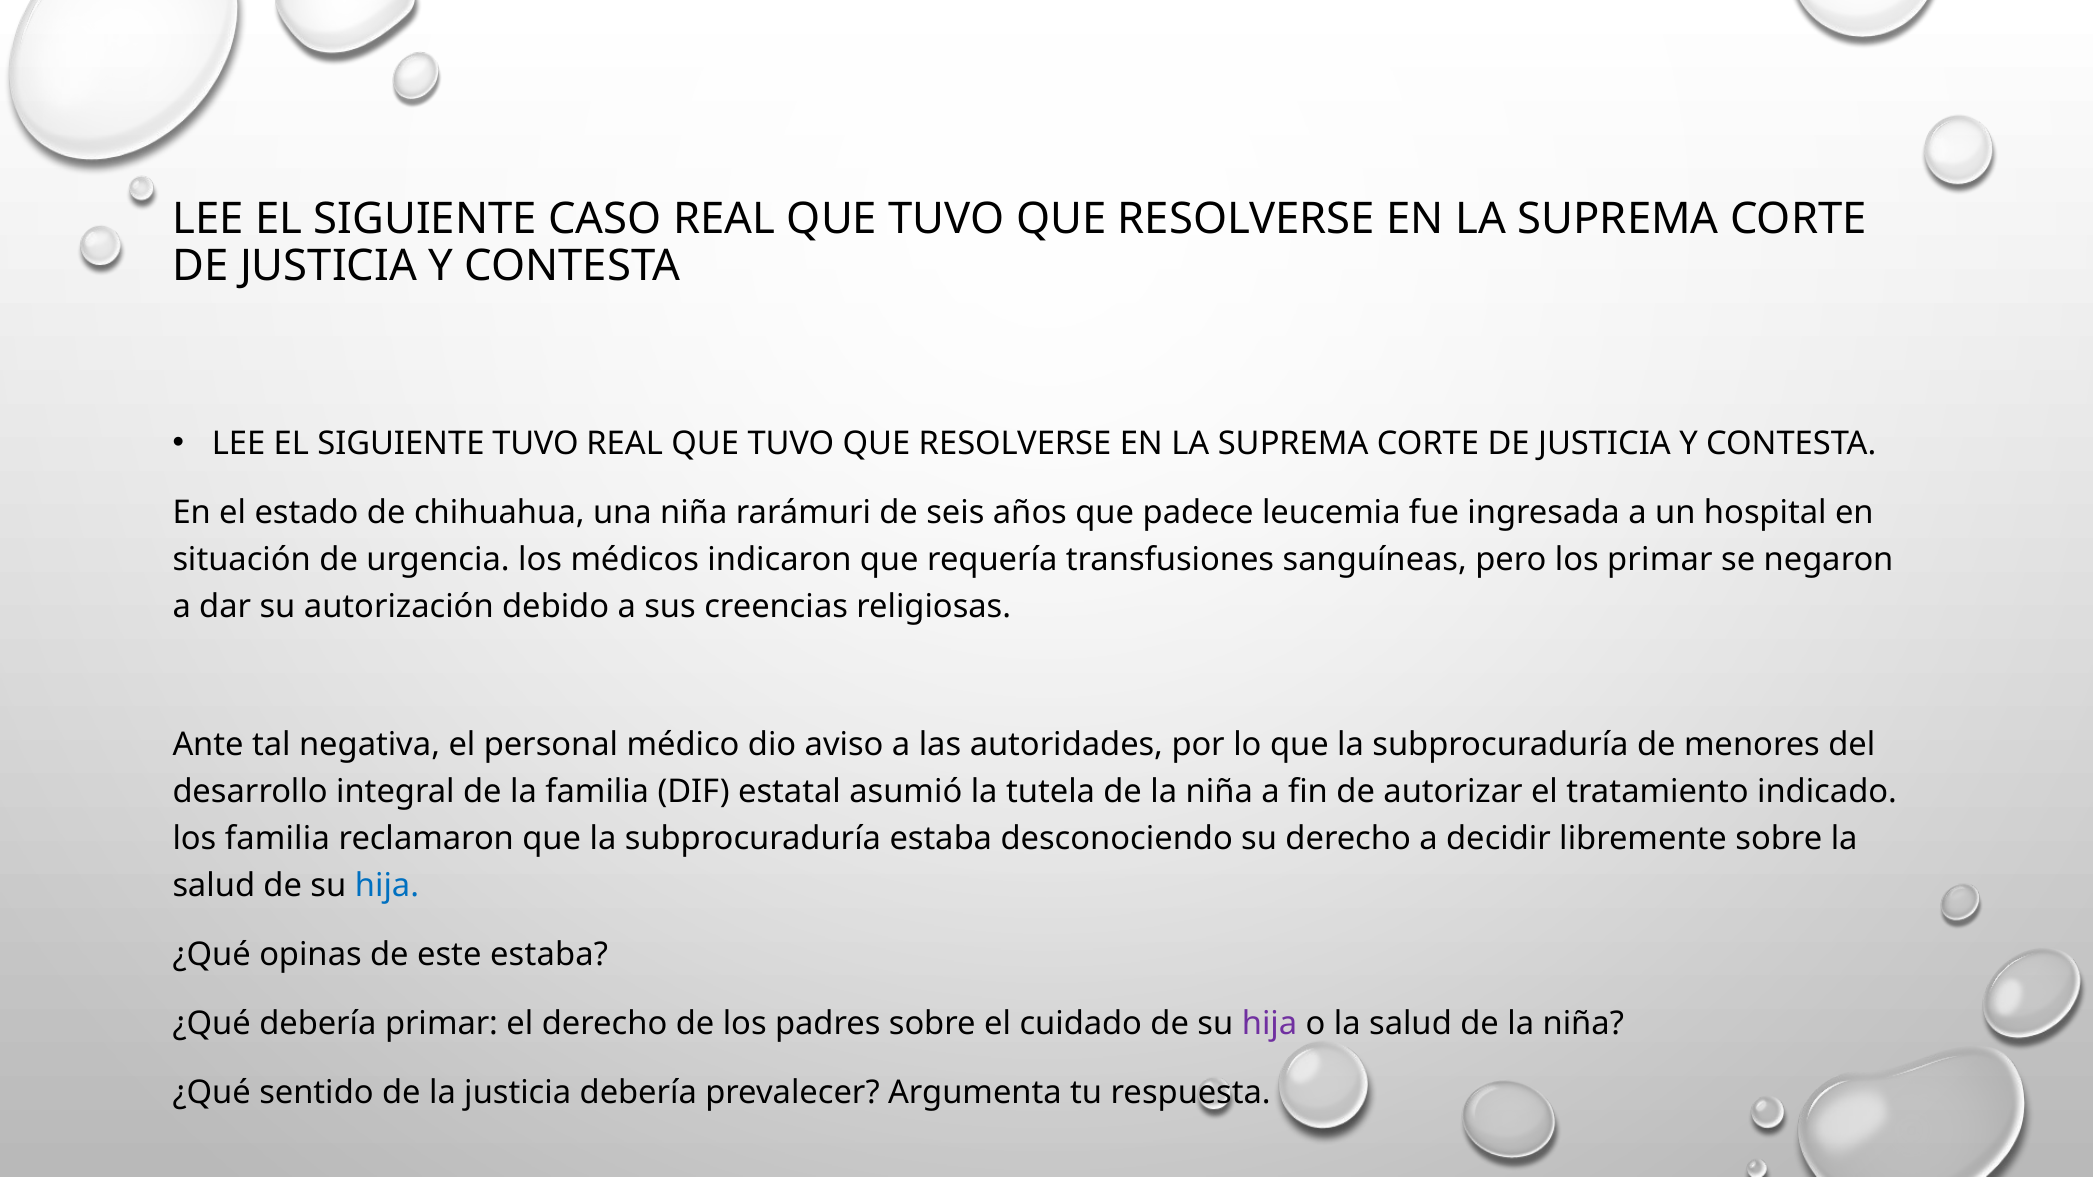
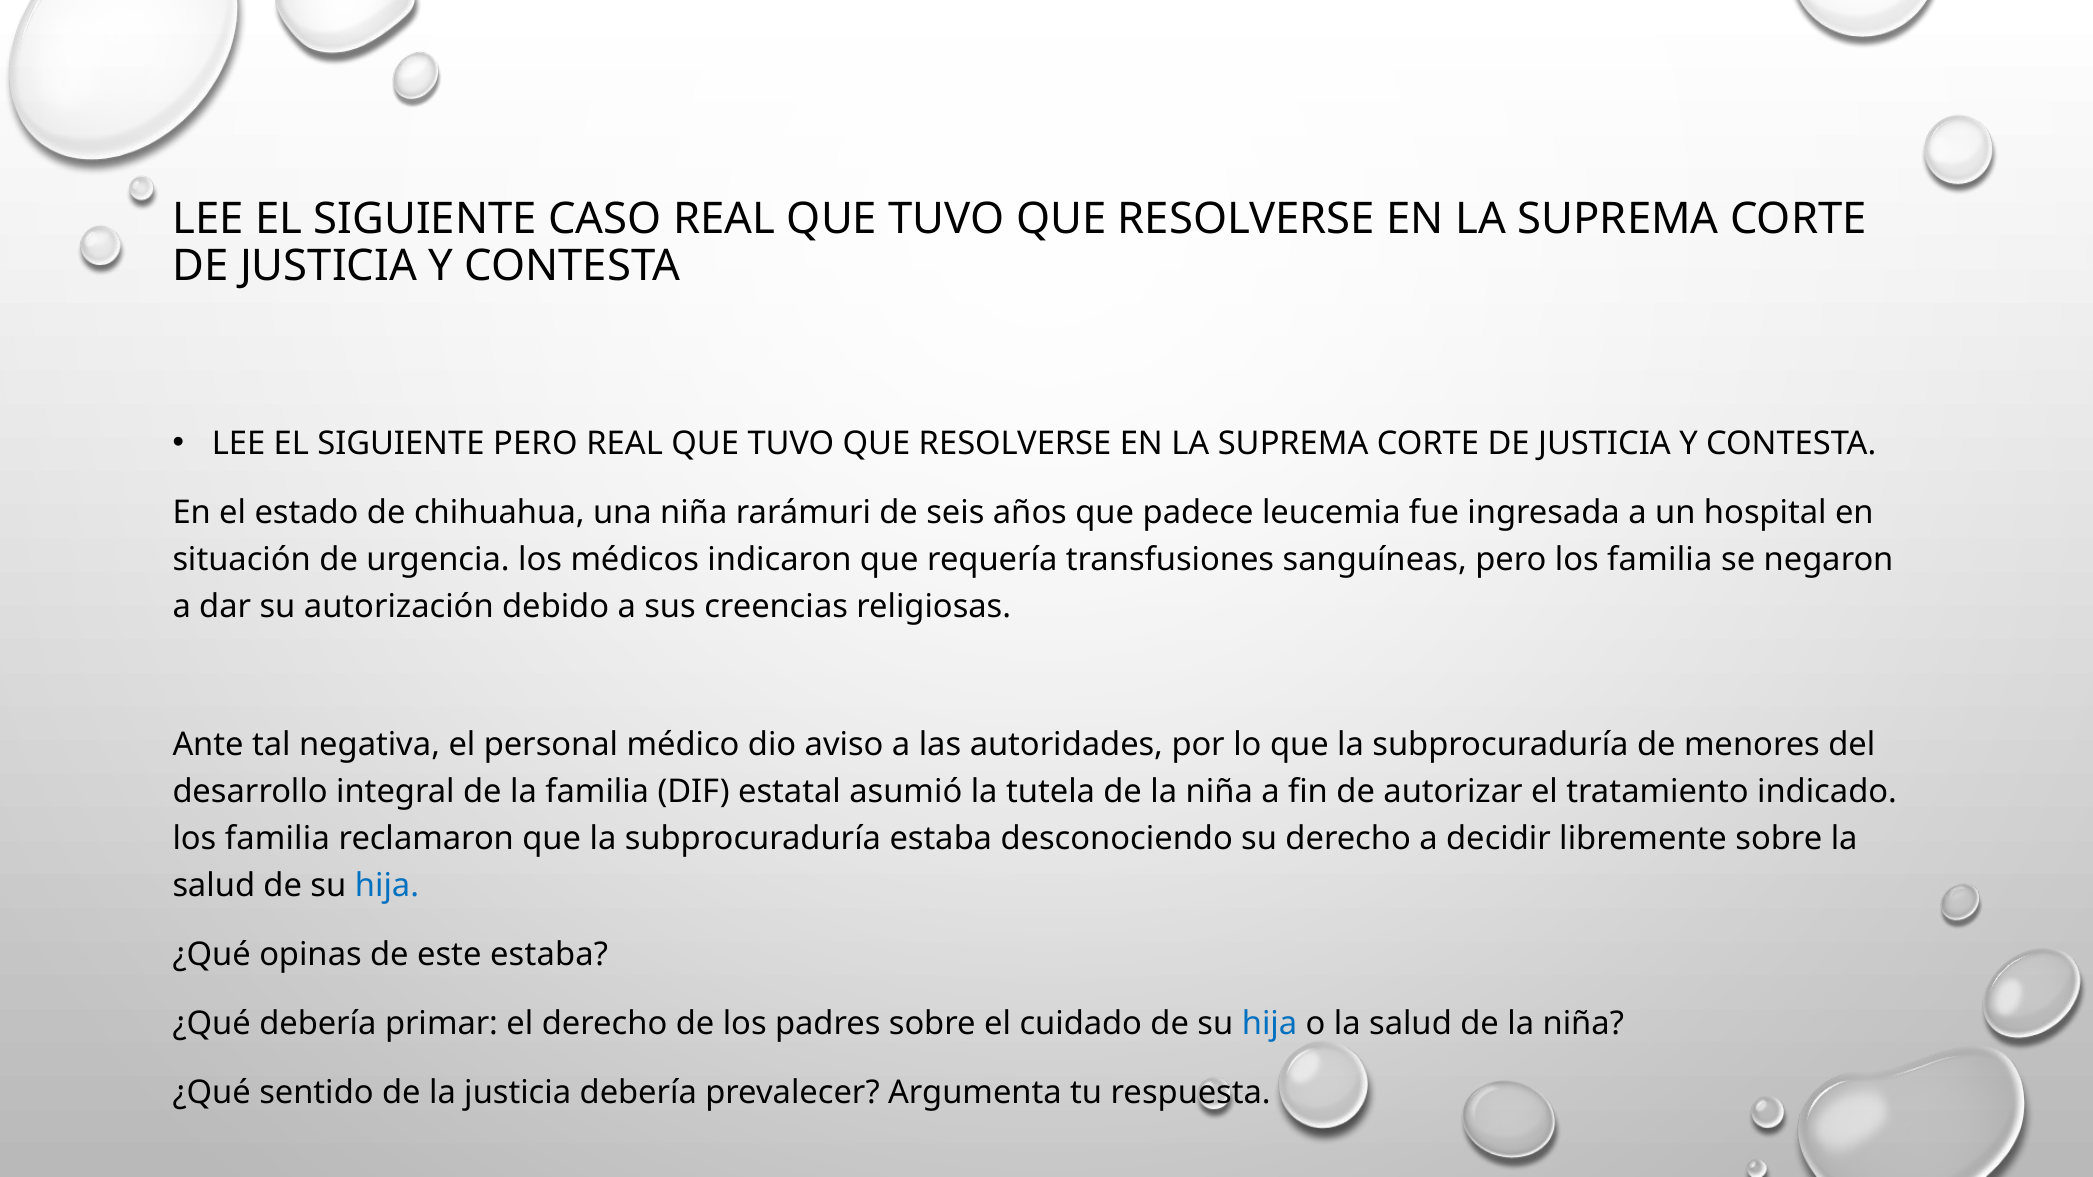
SIGUIENTE TUVO: TUVO -> PERO (535, 444)
pero los primar: primar -> familia (1660, 560)
hija colour: purple -> blue (1270, 1024)
